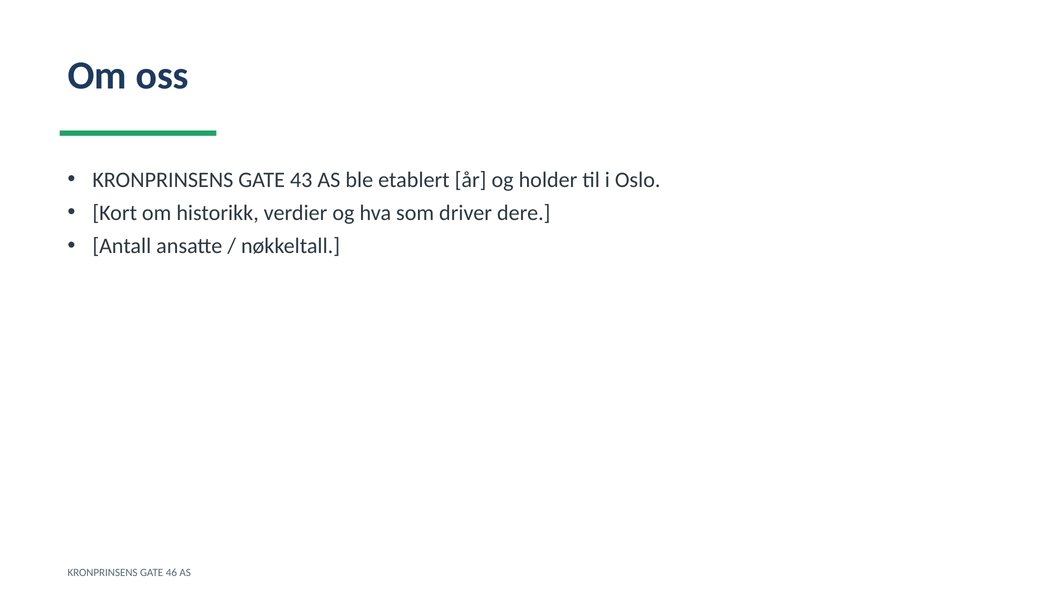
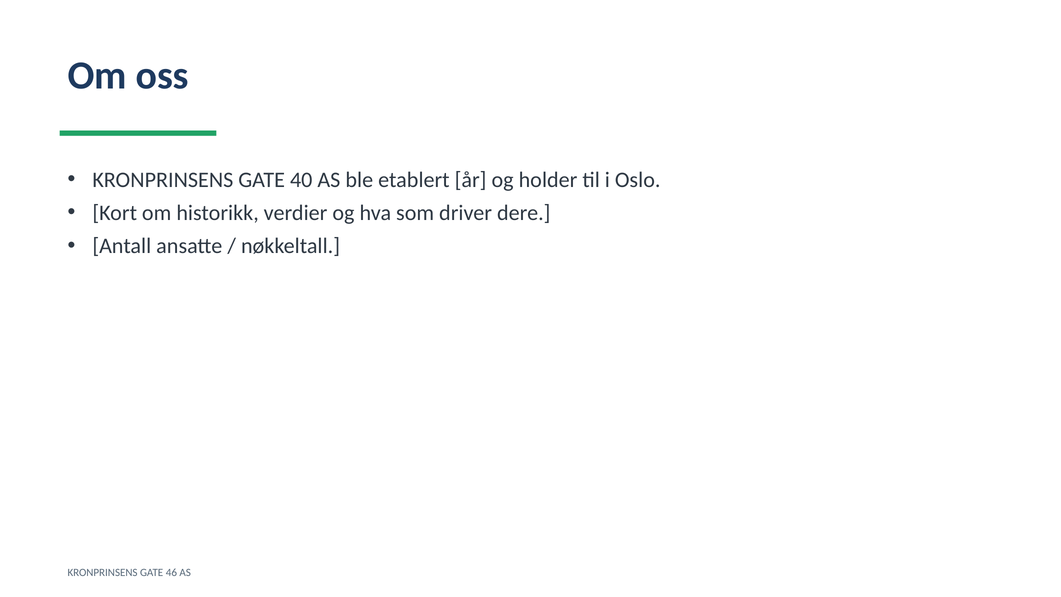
43: 43 -> 40 (301, 180)
